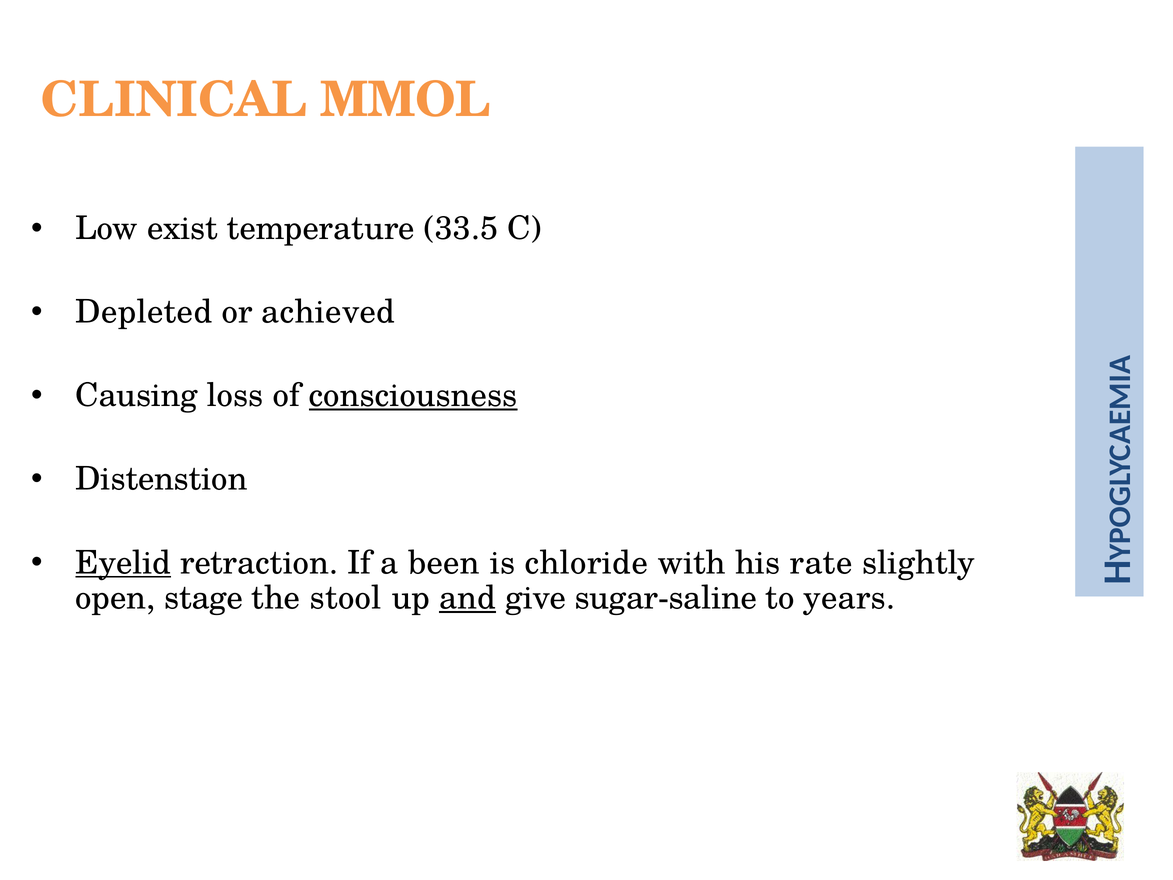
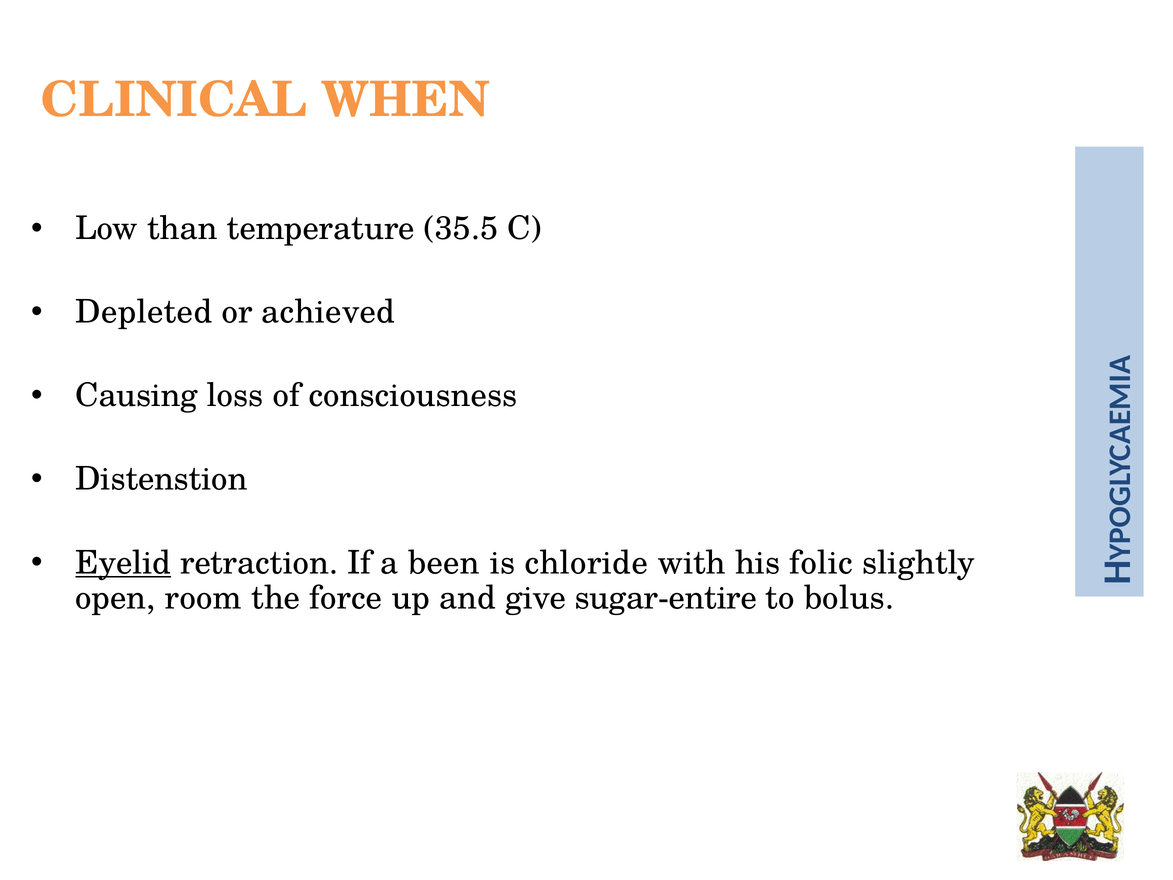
MMOL: MMOL -> WHEN (405, 100)
exist: exist -> than (182, 229)
33.5: 33.5 -> 35.5 (461, 229)
consciousness underline: present -> none (413, 396)
rate: rate -> folic (821, 563)
stage: stage -> room (203, 598)
stool: stool -> force (346, 598)
and underline: present -> none (468, 598)
sugar-saline: sugar-saline -> sugar-entire (666, 598)
years: years -> bolus (849, 598)
